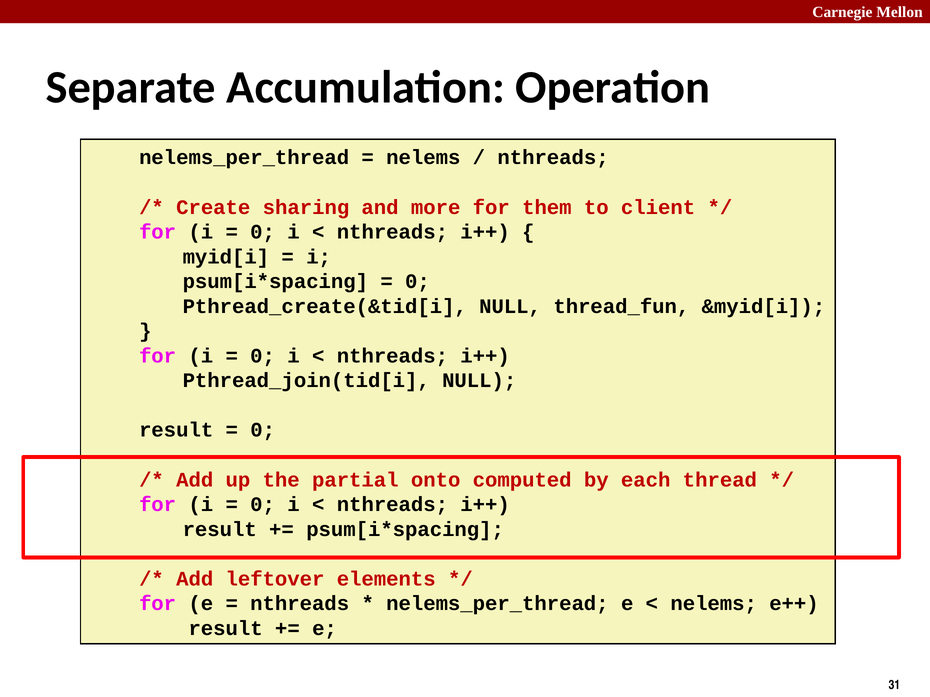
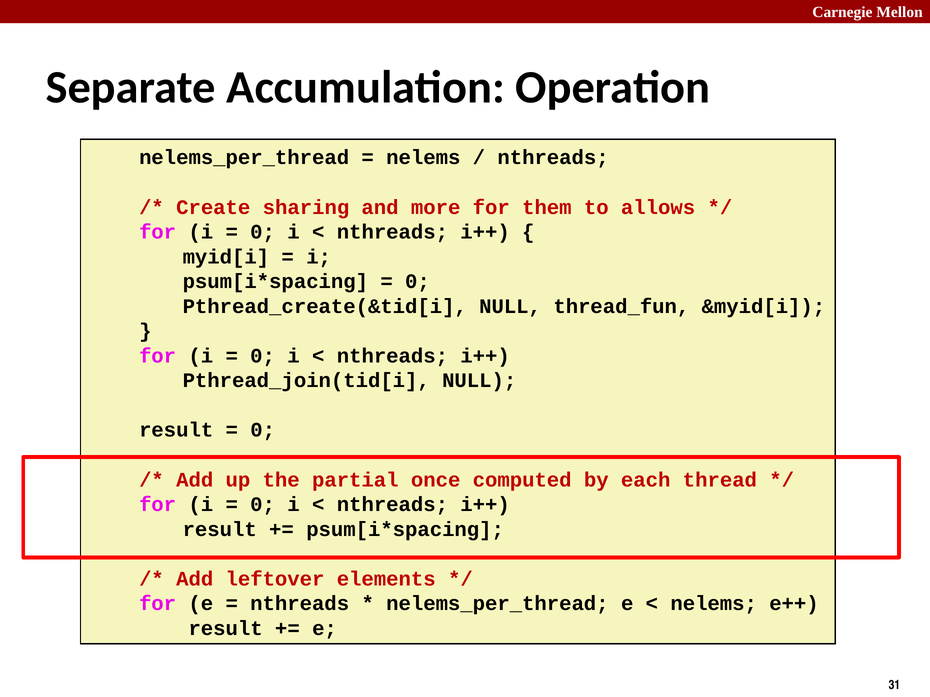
client: client -> allows (658, 207)
onto: onto -> once (436, 480)
